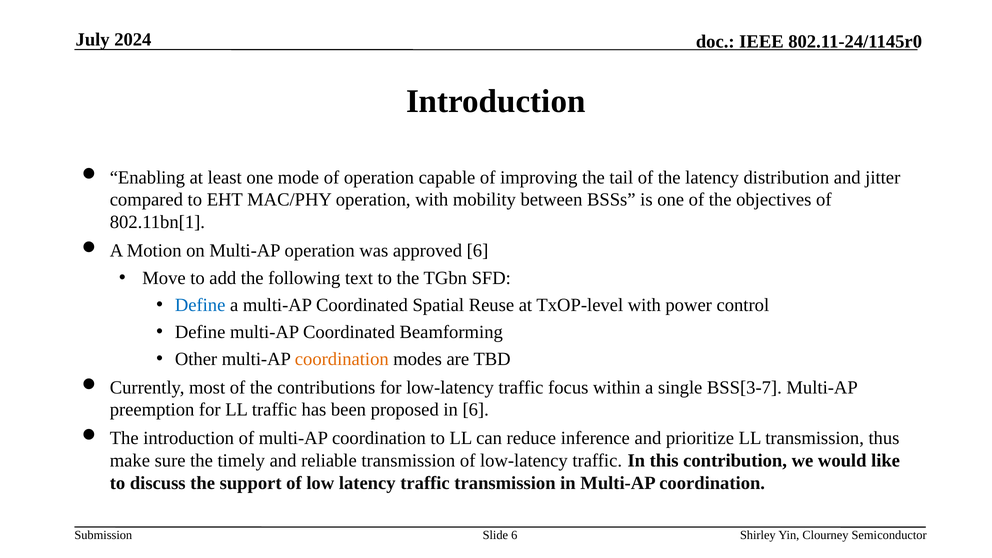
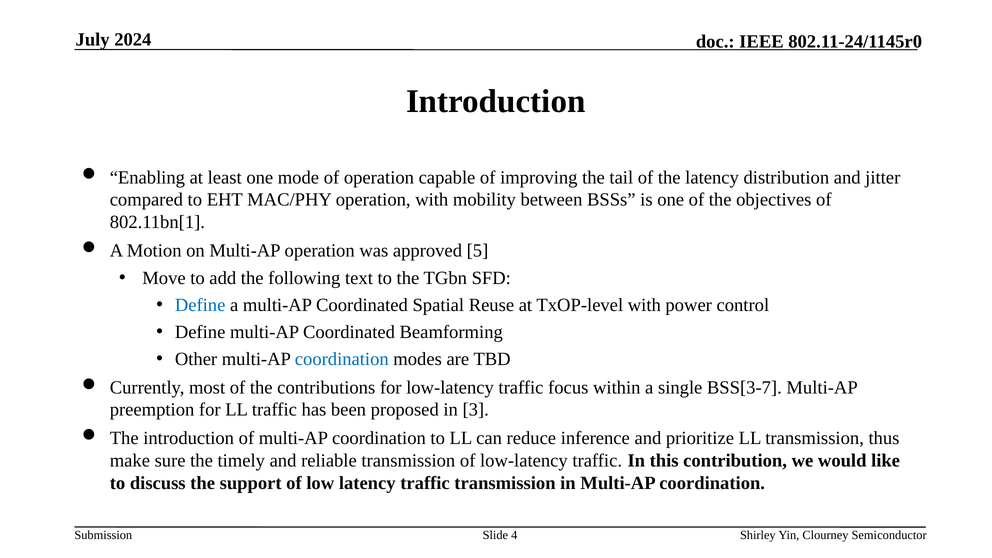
approved 6: 6 -> 5 (478, 251)
coordination colour: orange -> blue (342, 359)
in 6: 6 -> 3 (476, 410)
Slide 6: 6 -> 4 (514, 535)
